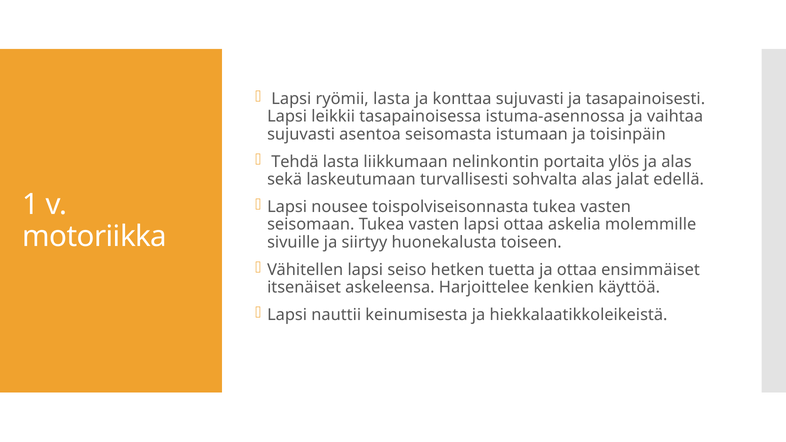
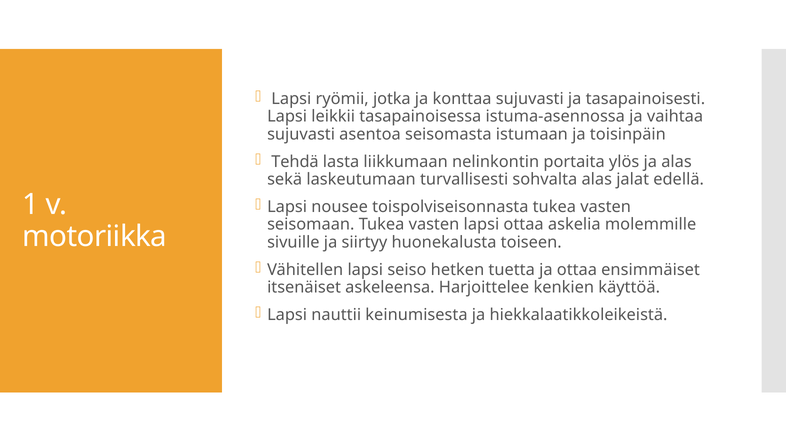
ryömii lasta: lasta -> jotka (392, 99)
